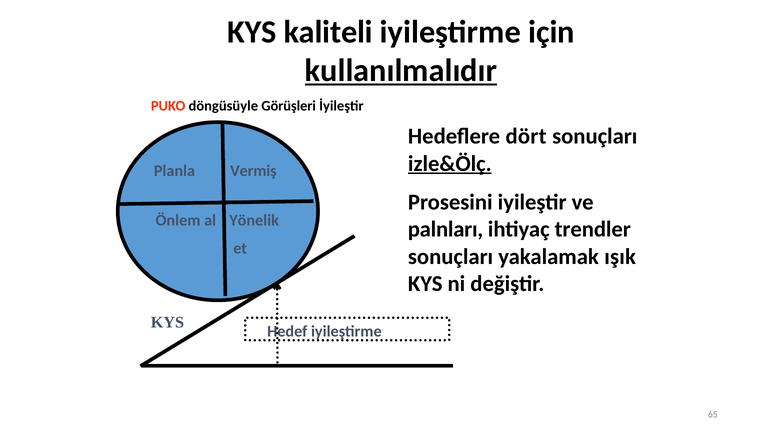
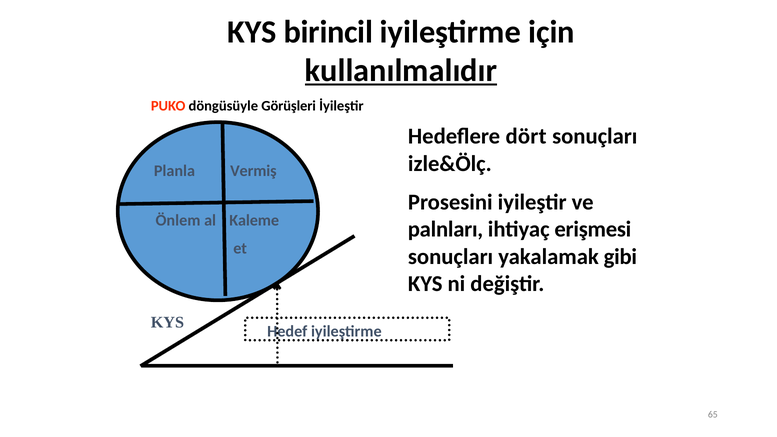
kaliteli: kaliteli -> birincil (328, 32)
izle&Ölç underline: present -> none (450, 164)
Yönelik: Yönelik -> Kaleme (254, 220)
trendler: trendler -> erişmesi (593, 229)
ışık: ışık -> gibi (620, 257)
